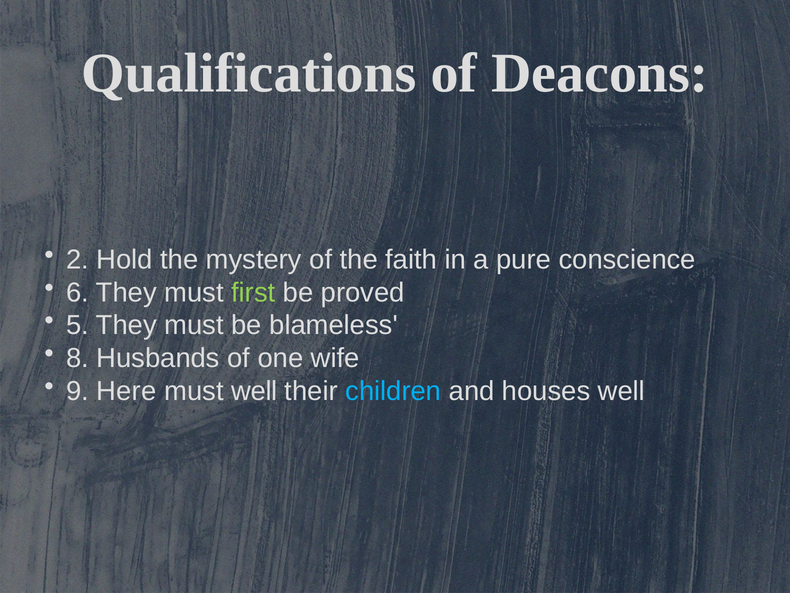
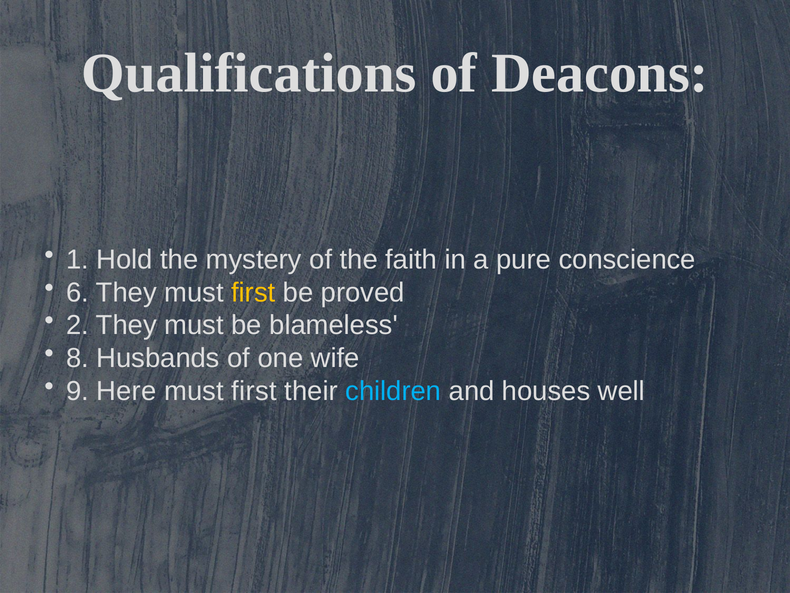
2: 2 -> 1 (77, 259)
first colour: light green -> yellow (253, 292)
5: 5 -> 2 (77, 325)
well: well -> first (254, 391)
